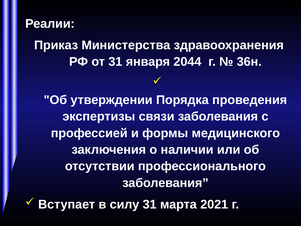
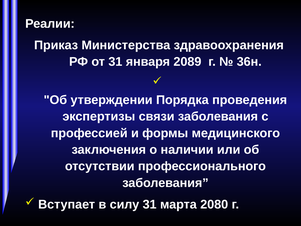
2044: 2044 -> 2089 (187, 62)
2021: 2021 -> 2080 (214, 204)
